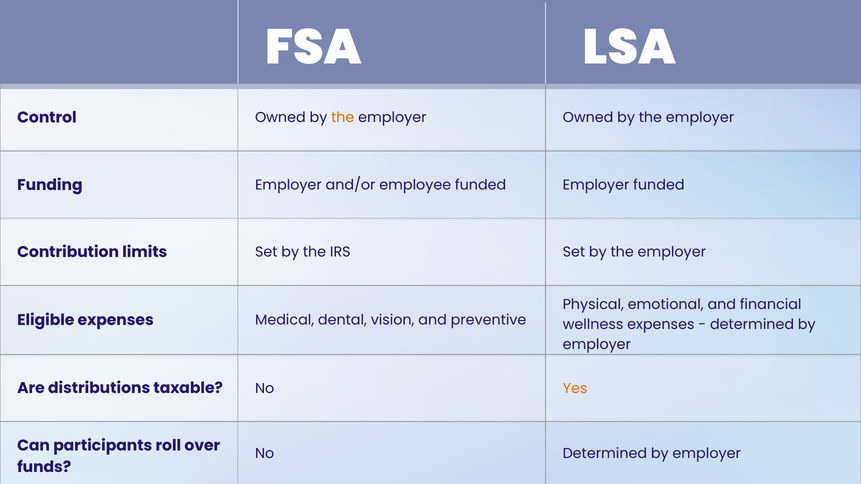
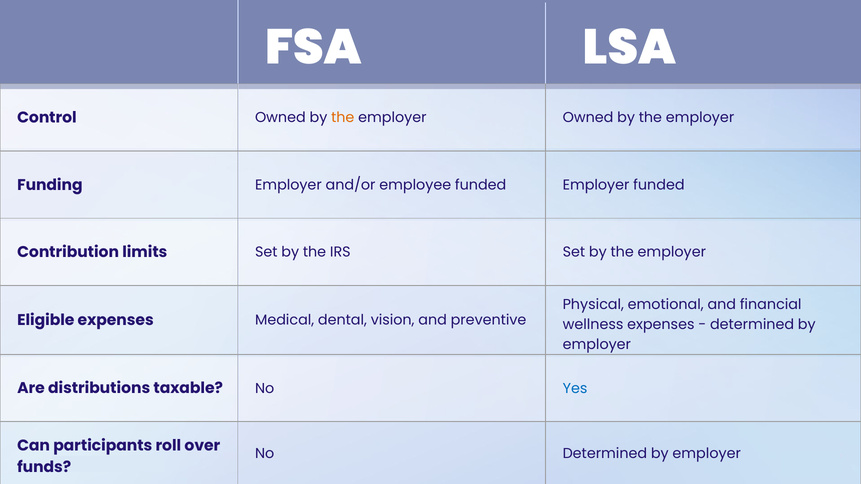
Yes colour: orange -> blue (575, 389)
